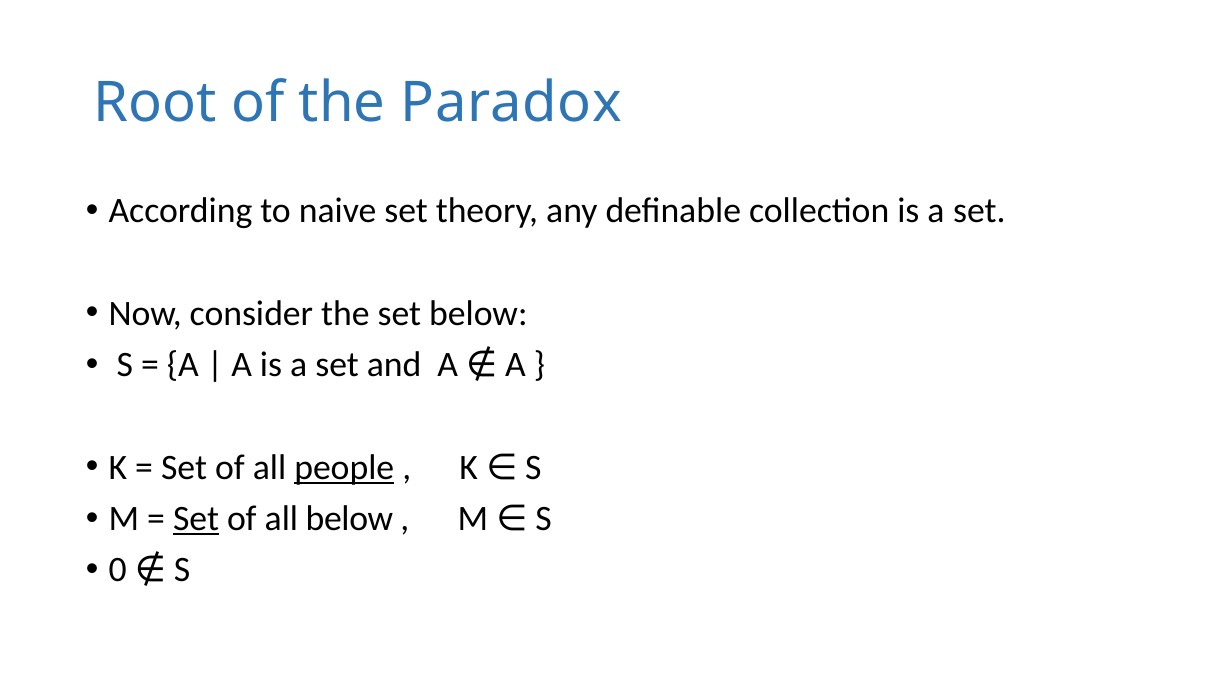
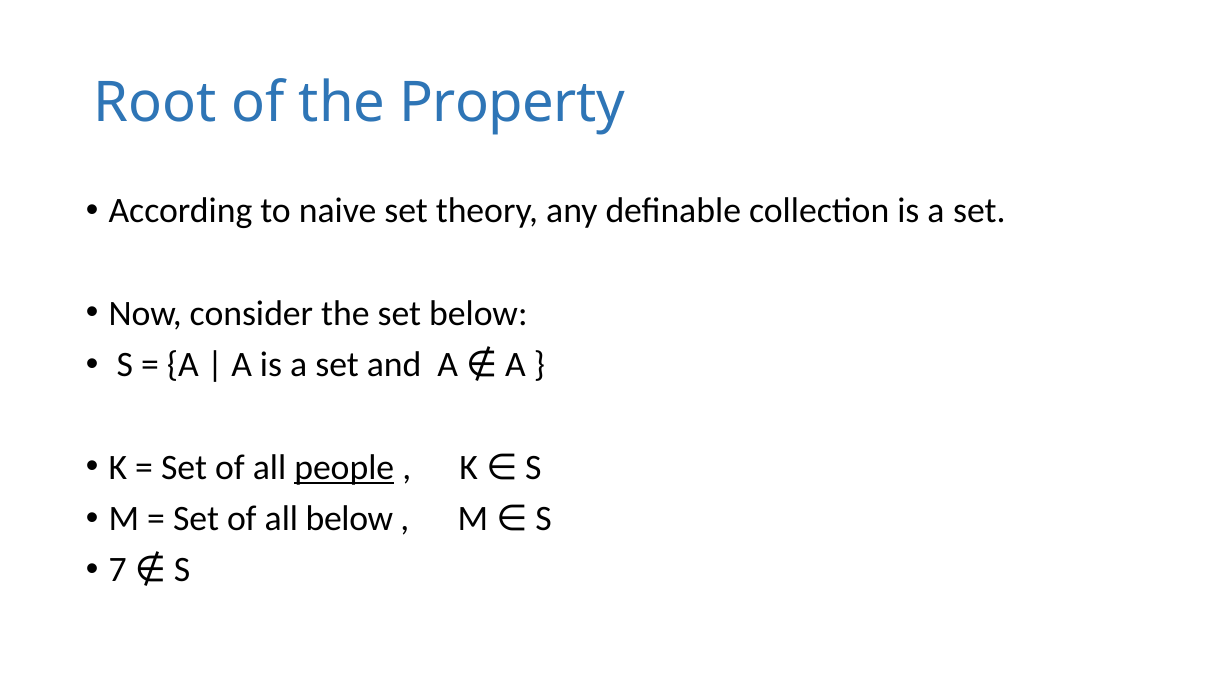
Paradox: Paradox -> Property (512, 103)
Set underline: present -> none (196, 519)
0: 0 -> 7 (118, 570)
